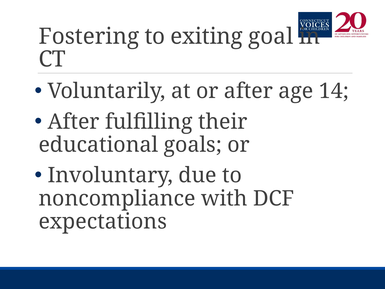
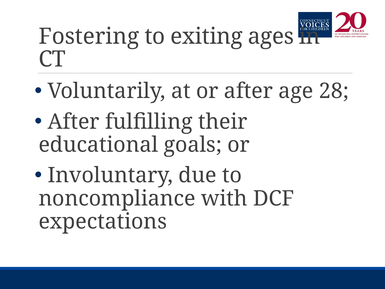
goal: goal -> ages (271, 36)
14: 14 -> 28 (334, 91)
